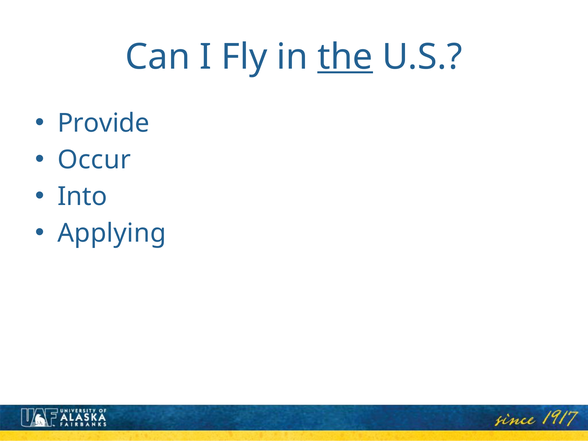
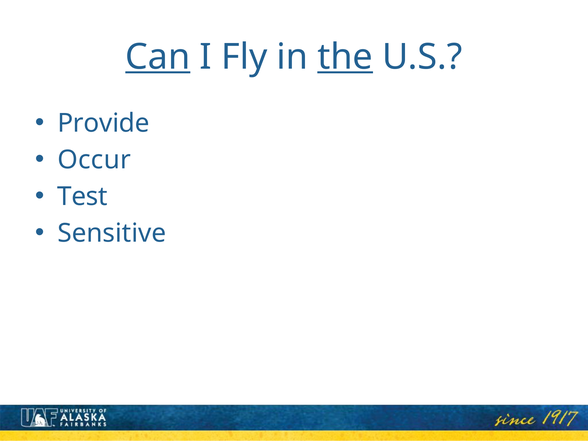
Can underline: none -> present (158, 57)
Into: Into -> Test (82, 197)
Applying: Applying -> Sensitive (112, 233)
